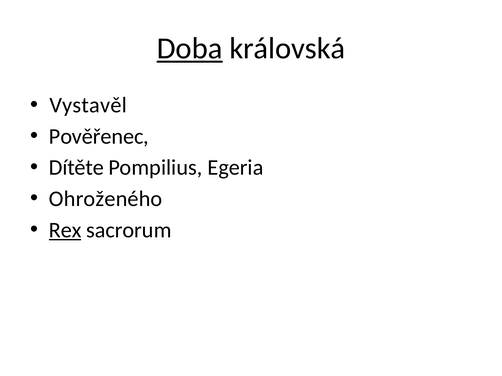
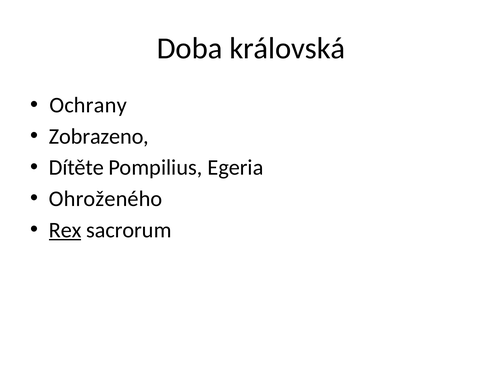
Doba underline: present -> none (190, 49)
Vystavěl: Vystavěl -> Ochrany (88, 105)
Pověřenec: Pověřenec -> Zobrazeno (99, 137)
